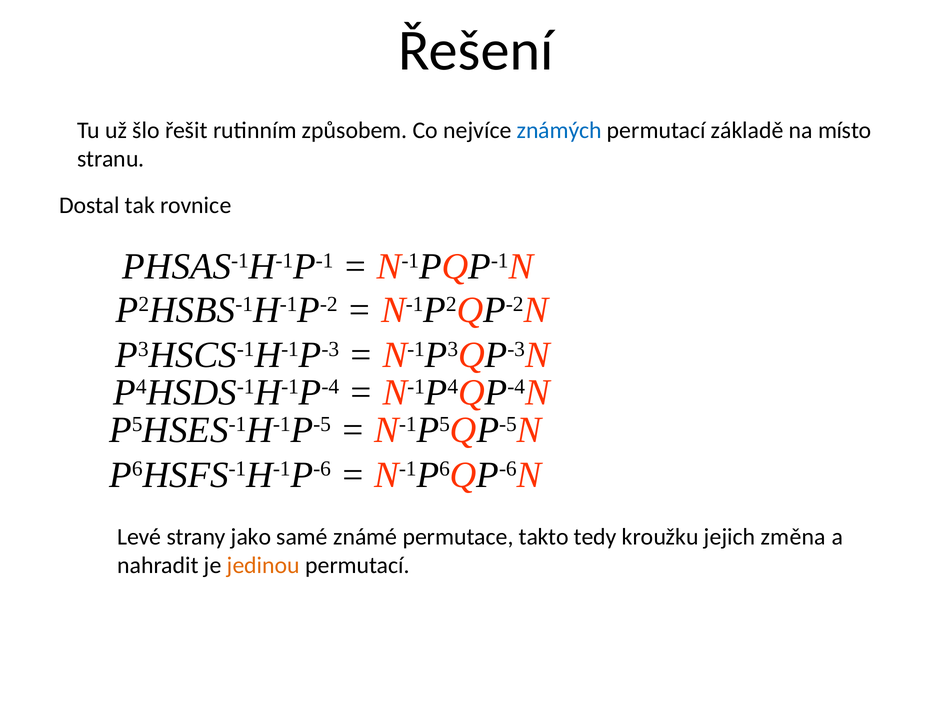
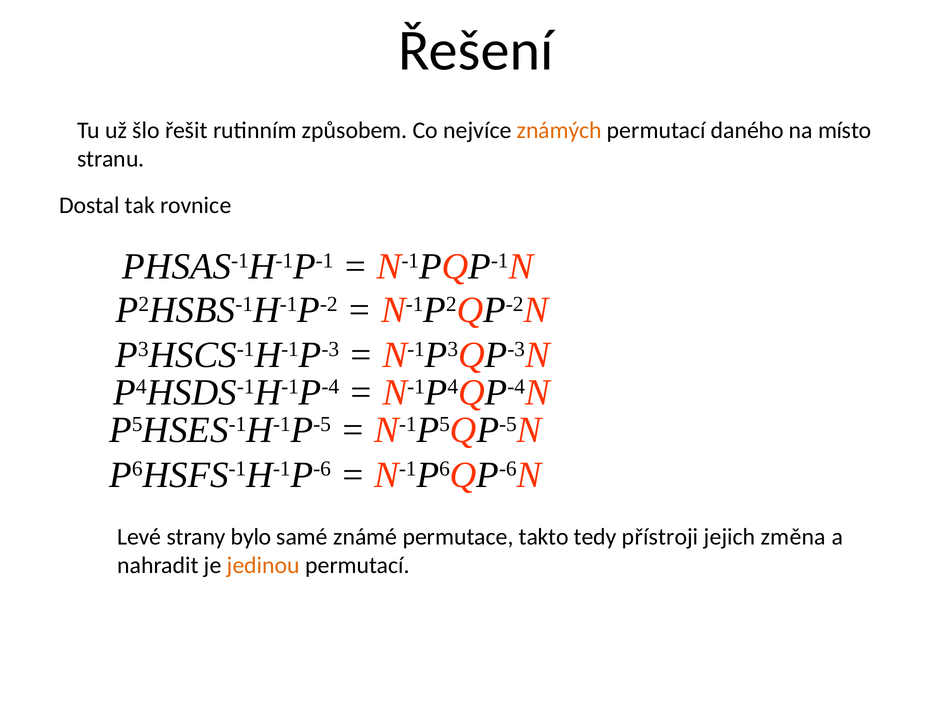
známých colour: blue -> orange (559, 130)
základě: základě -> daného (747, 130)
jako: jako -> bylo (251, 537)
kroužku: kroužku -> přístroji (660, 537)
